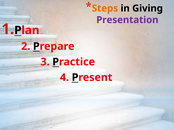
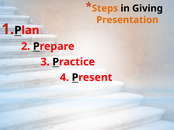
Presentation colour: purple -> orange (127, 20)
